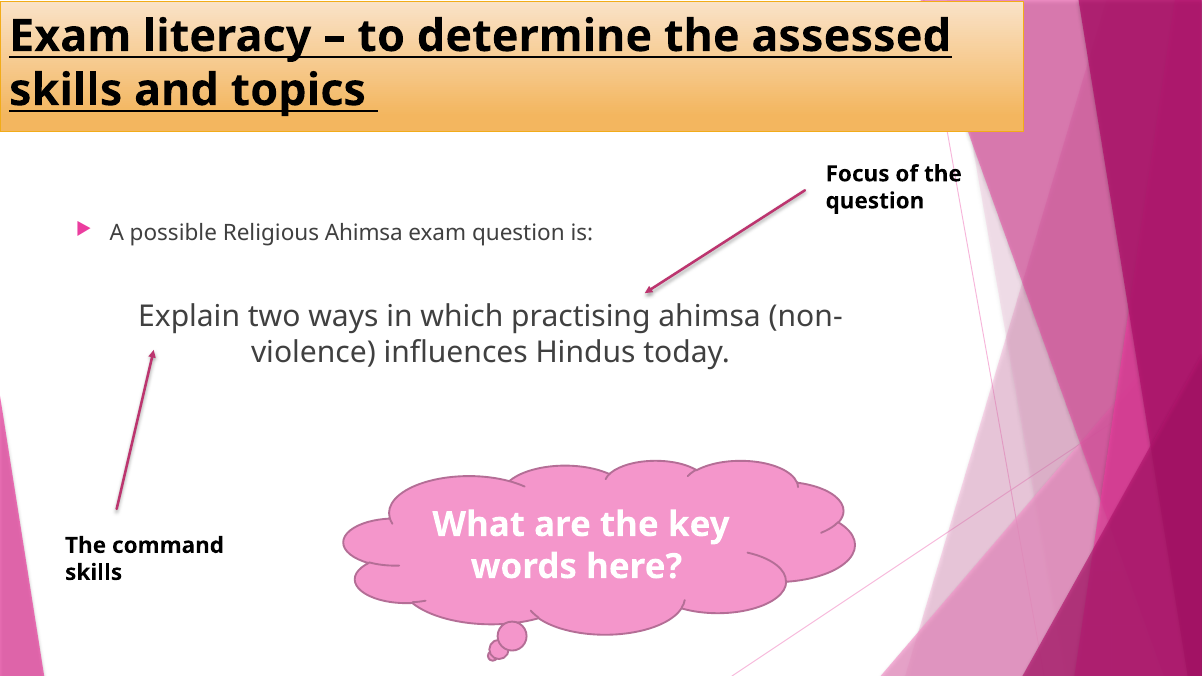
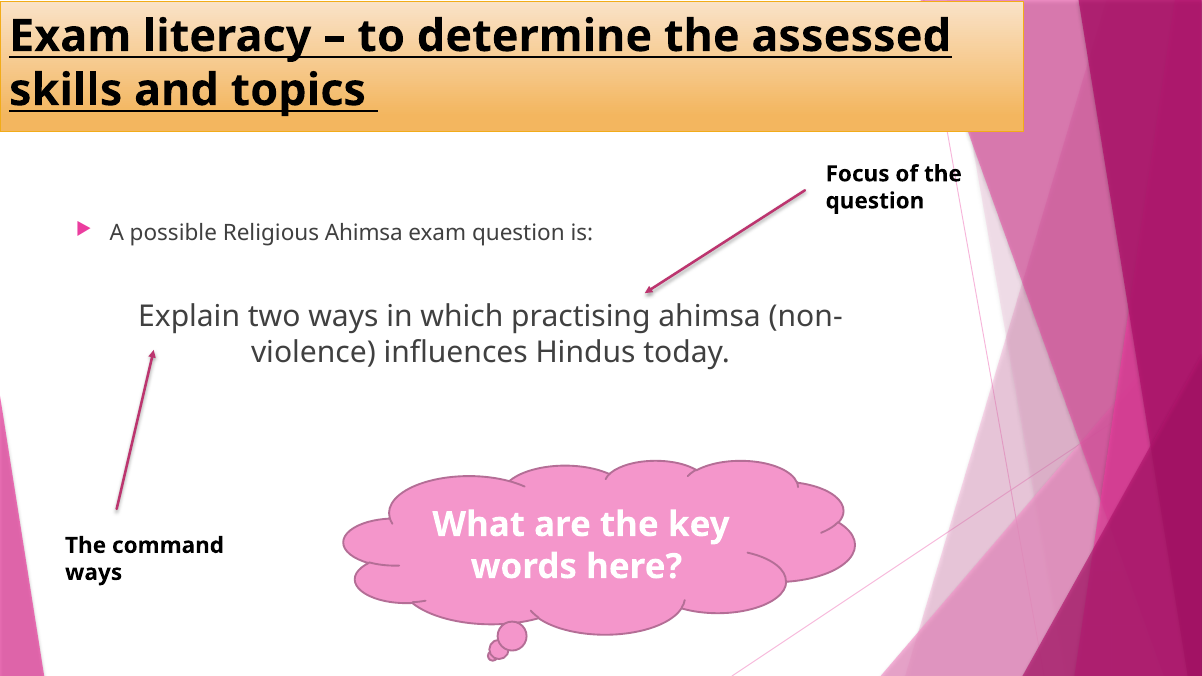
skills: skills -> ways (94, 573)
